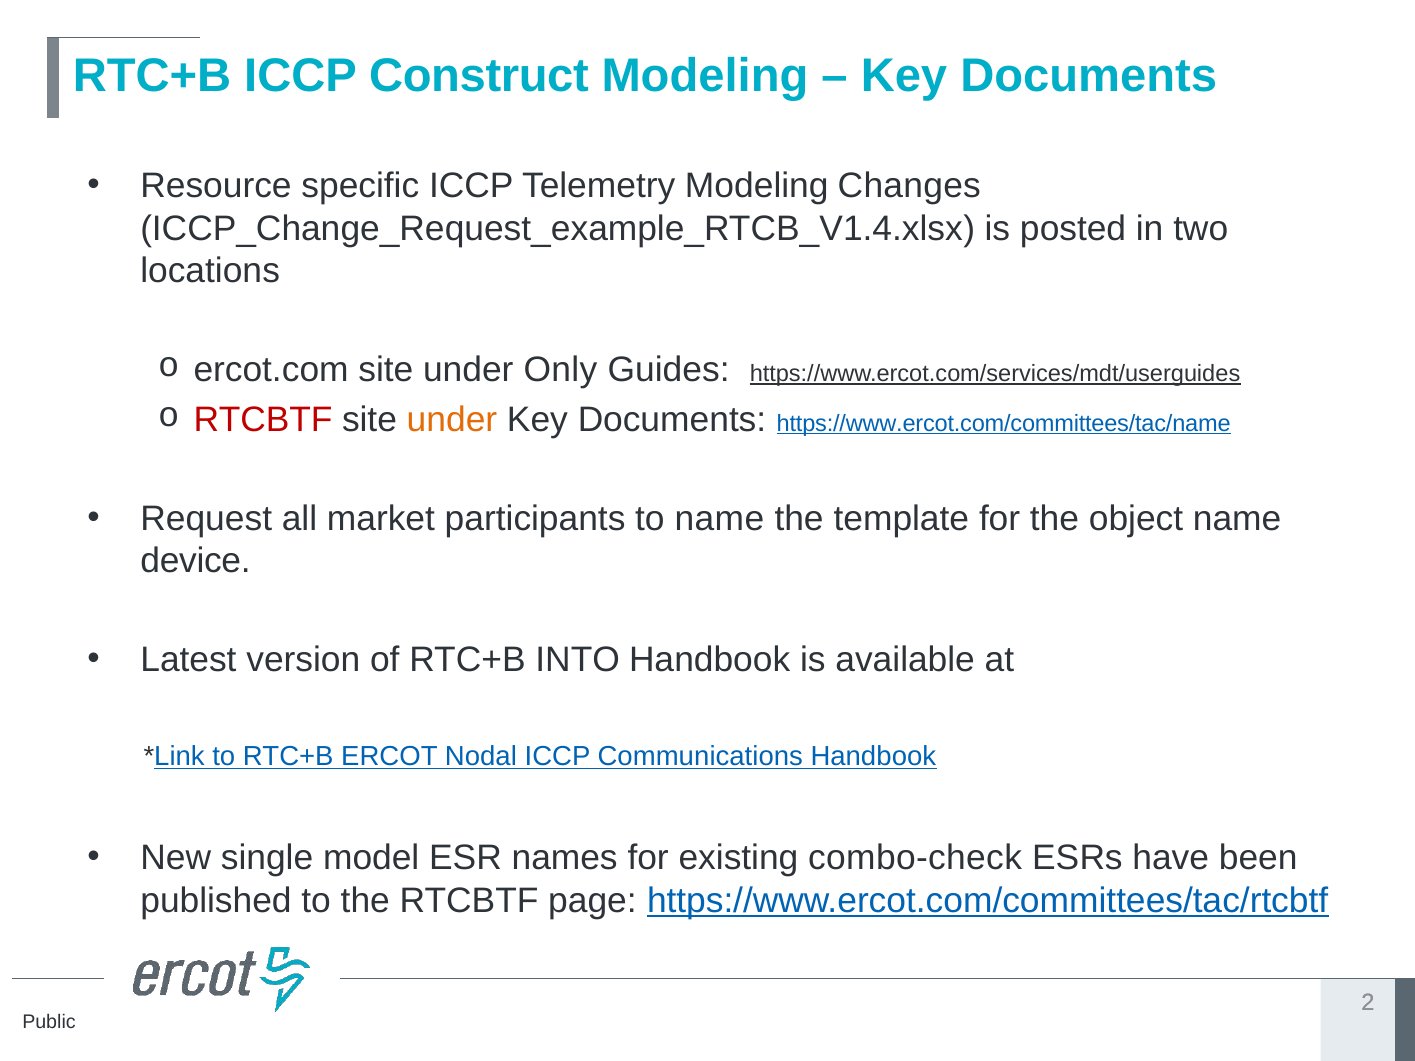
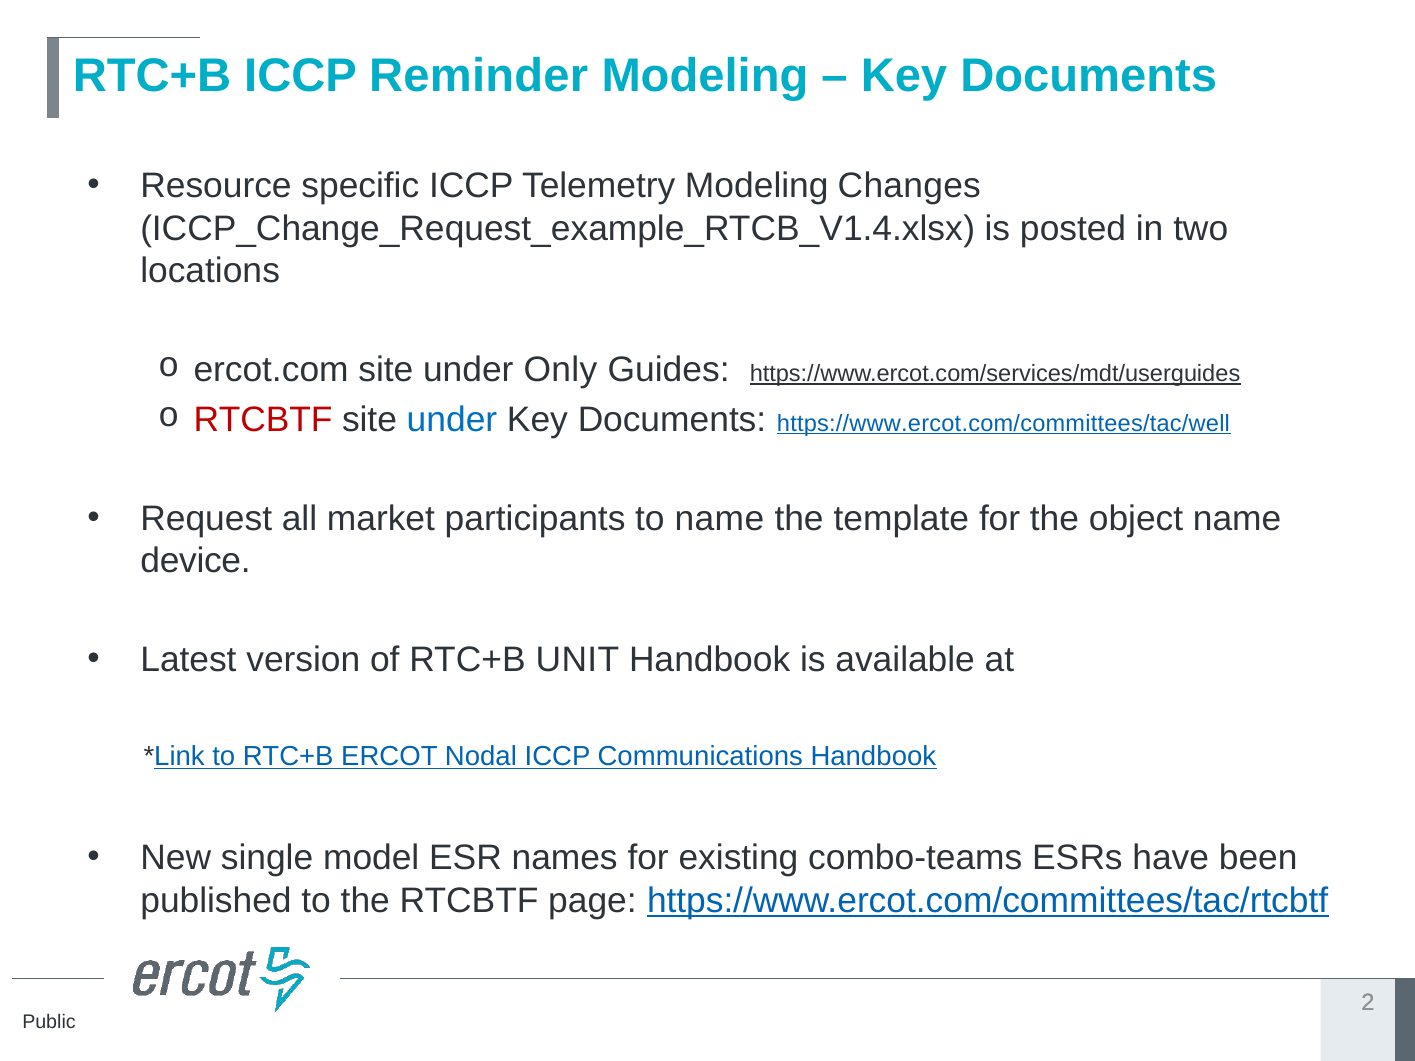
Construct: Construct -> Reminder (479, 76)
under colour: orange -> blue (452, 419)
https://www.ercot.com/committees/tac/name: https://www.ercot.com/committees/tac/name -> https://www.ercot.com/committees/tac/well (1003, 423)
INTO: INTO -> UNIT (577, 660)
combo-check: combo-check -> combo-teams (915, 858)
